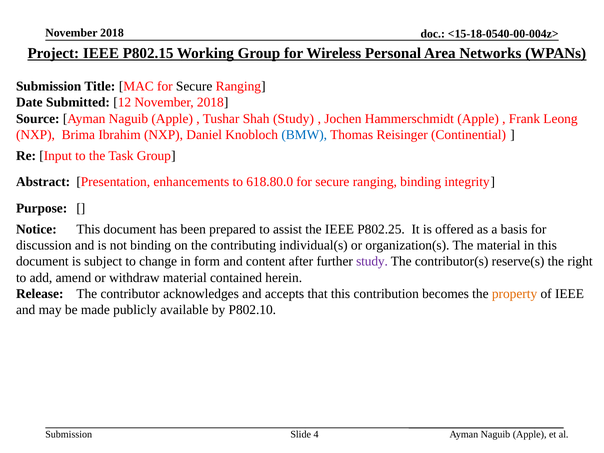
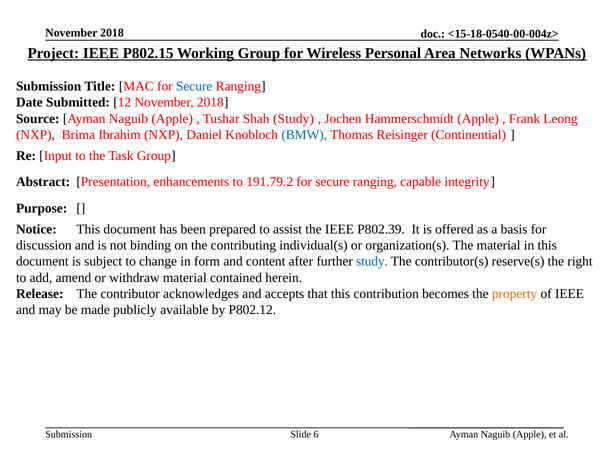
Secure colour: black -> blue (194, 86)
618.80.0: 618.80.0 -> 191.79.2 (270, 182)
ranging binding: binding -> capable (421, 182)
P802.25: P802.25 -> P802.39 (381, 229)
study colour: purple -> blue (372, 262)
P802.10: P802.10 -> P802.12 (252, 310)
4: 4 -> 6 (316, 434)
